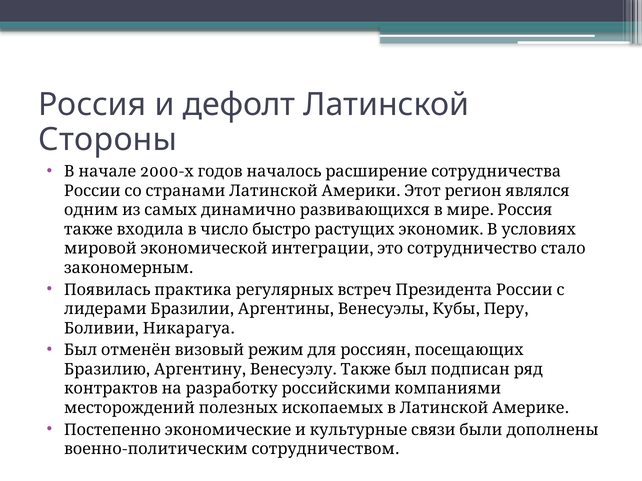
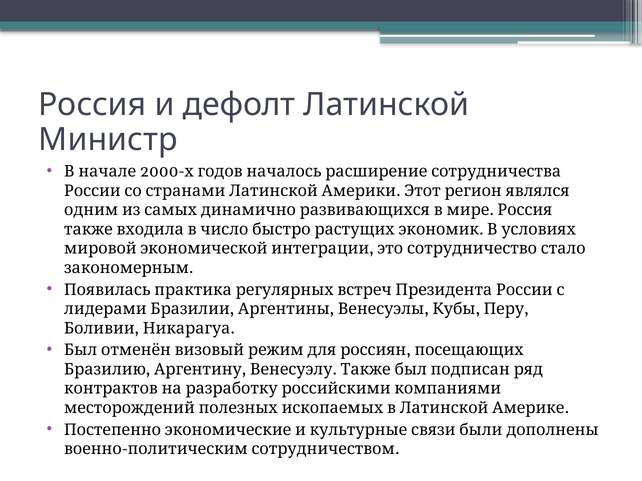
Стороны: Стороны -> Министр (108, 140)
